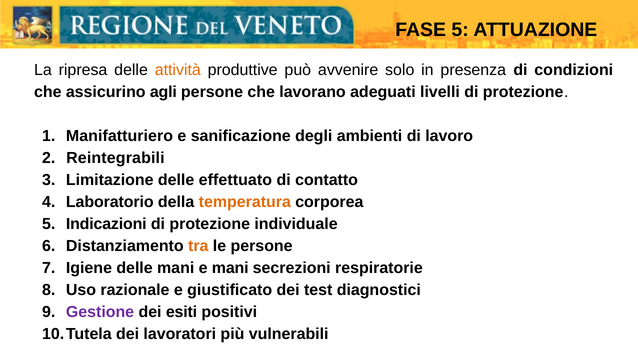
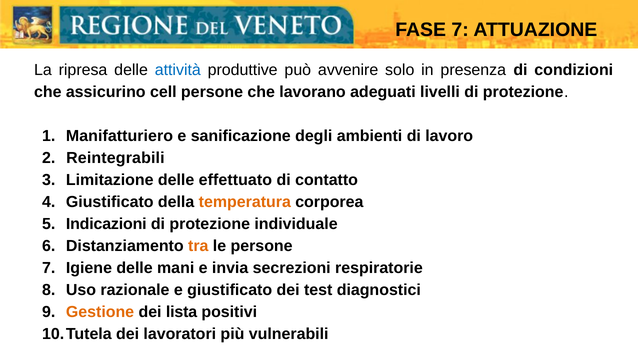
FASE 5: 5 -> 7 (460, 30)
attività colour: orange -> blue (178, 70)
agli: agli -> cell (163, 92)
Laboratorio: Laboratorio -> Giustificato (110, 202)
e mani: mani -> invia (230, 268)
Gestione colour: purple -> orange (100, 312)
esiti: esiti -> lista (182, 312)
